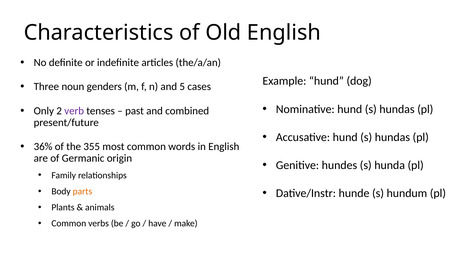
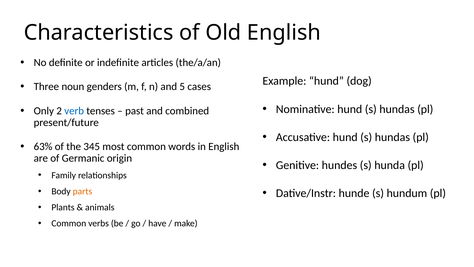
verb colour: purple -> blue (74, 111)
36%: 36% -> 63% (43, 146)
355: 355 -> 345 (92, 146)
